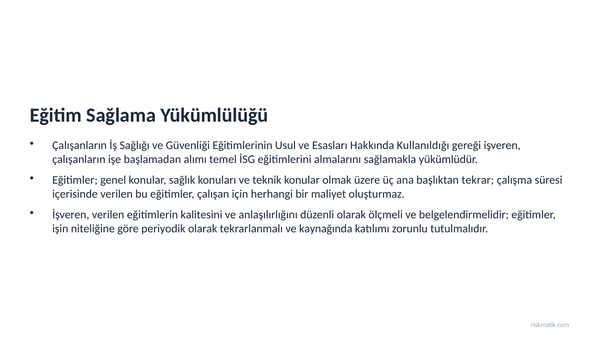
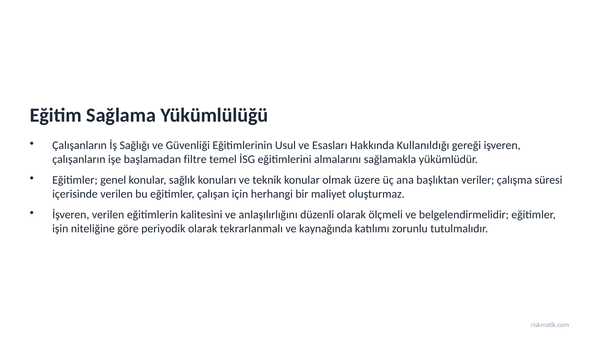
alımı: alımı -> filtre (195, 159)
tekrar: tekrar -> veriler (478, 180)
